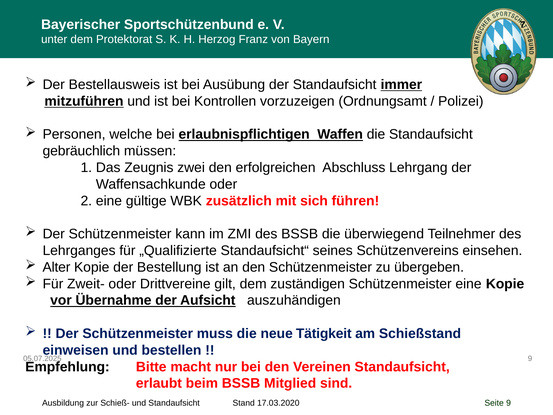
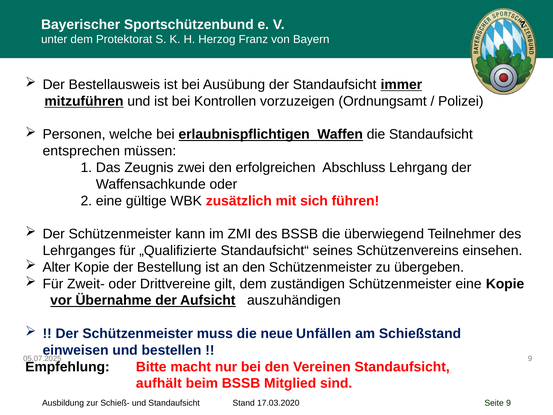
gebräuchlich: gebräuchlich -> entsprechen (81, 151)
Tätigkeit: Tätigkeit -> Unfällen (324, 333)
erlaubt: erlaubt -> aufhält (159, 383)
